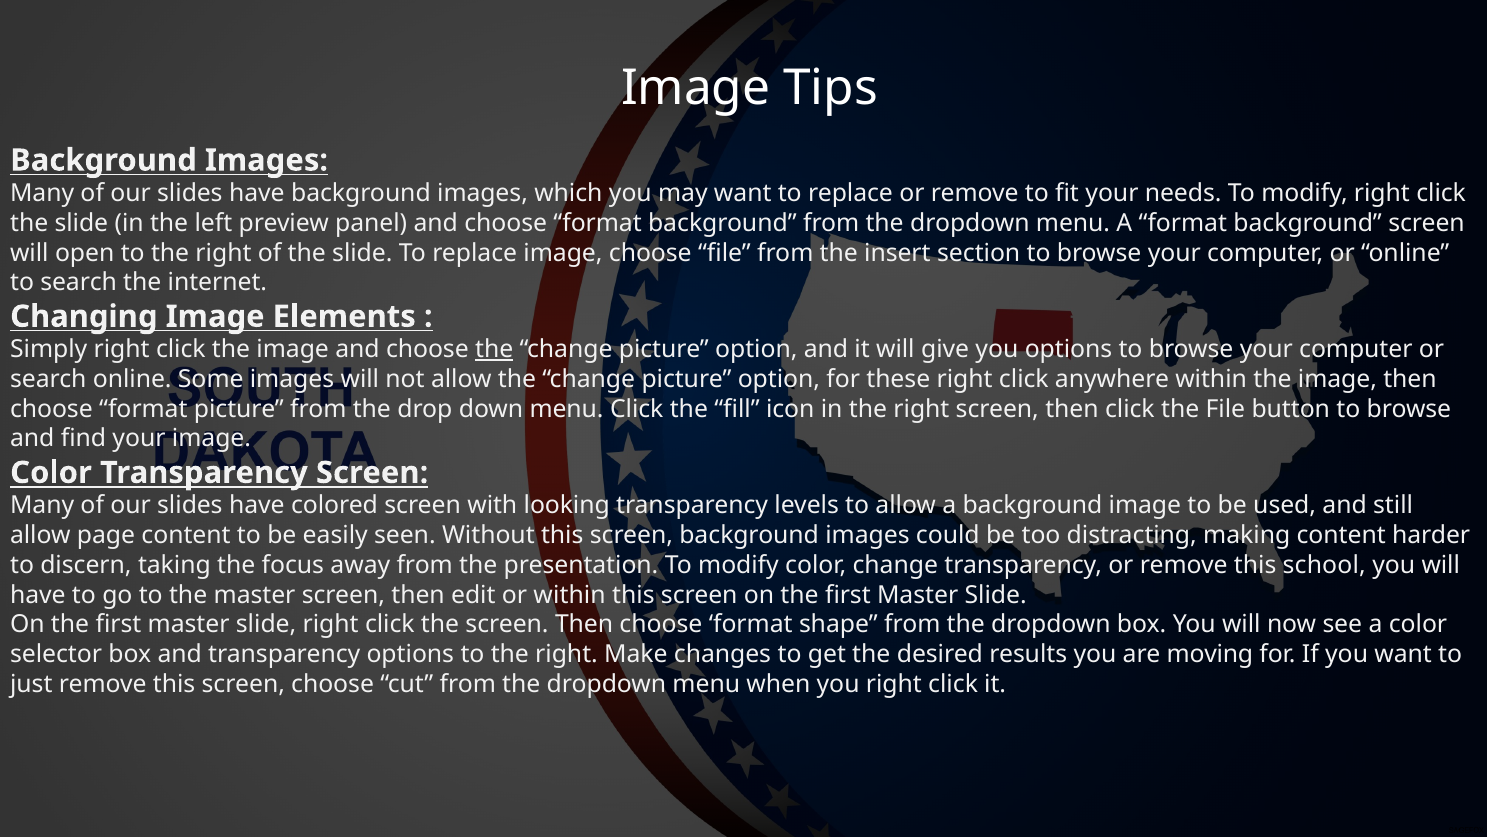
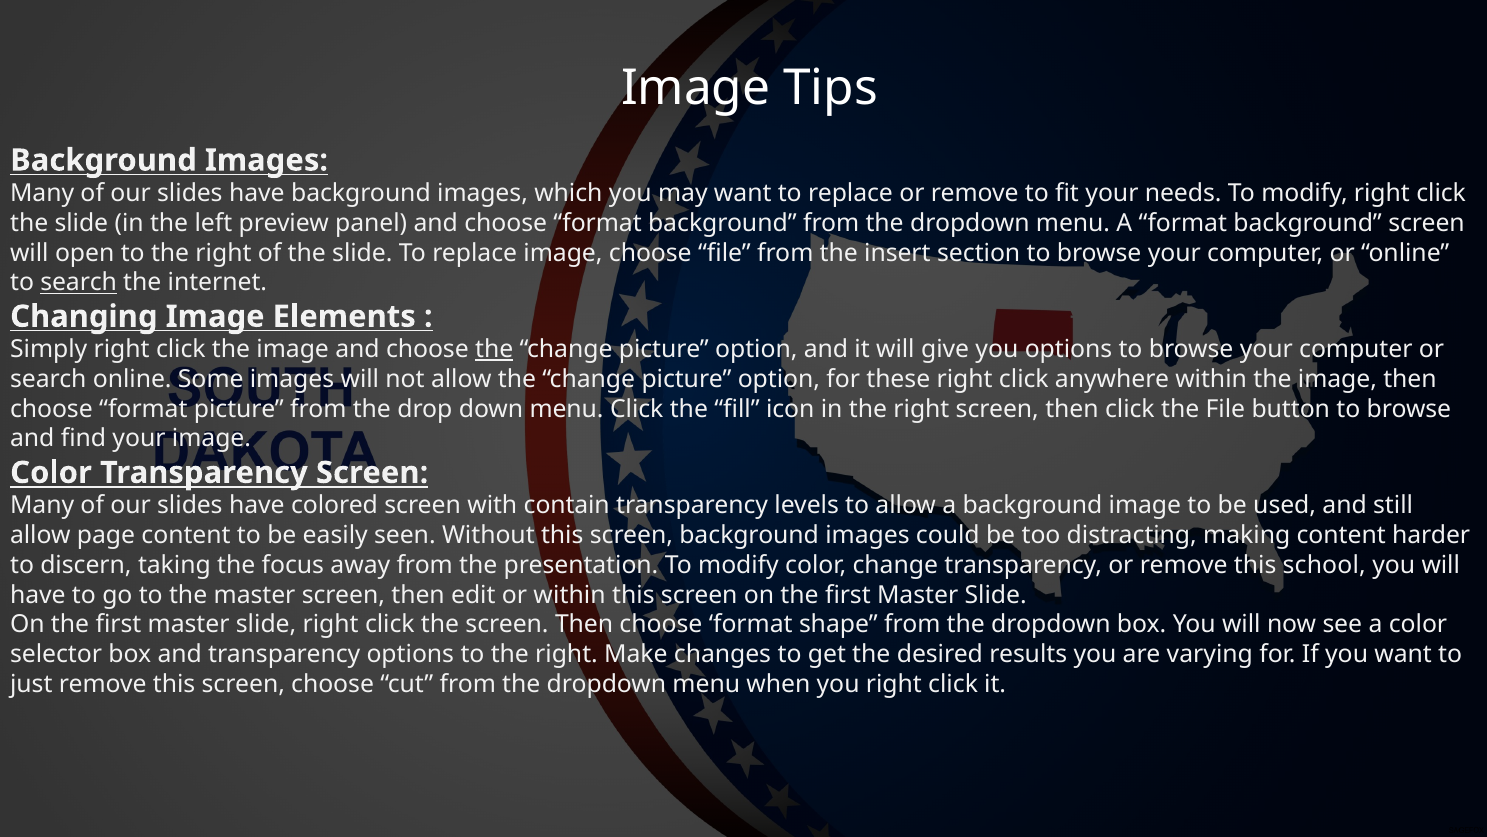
search underline: none -> present (79, 282)
looking: looking -> contain (567, 505)
moving: moving -> varying (1210, 654)
